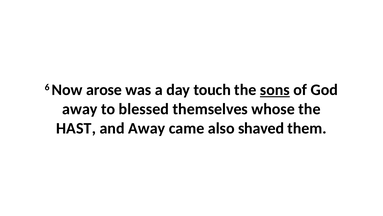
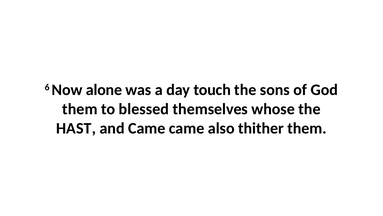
arose: arose -> alone (104, 90)
sons underline: present -> none (275, 90)
away: away -> them (80, 109)
and Away: Away -> Came (147, 128)
shaved: shaved -> thither (261, 128)
